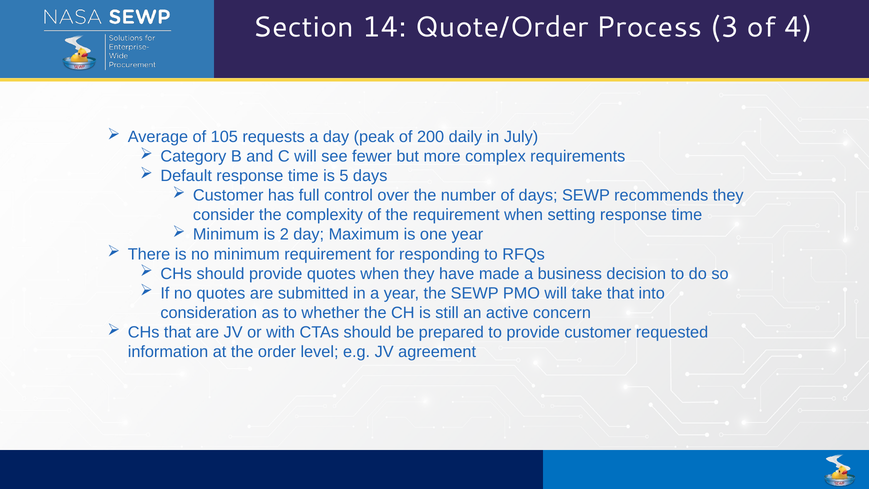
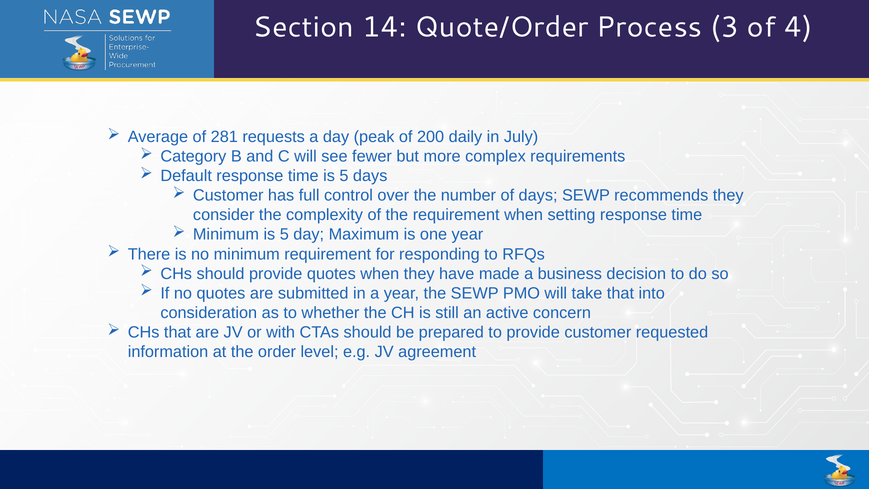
105: 105 -> 281 (224, 137)
Minimum is 2: 2 -> 5 (284, 235)
